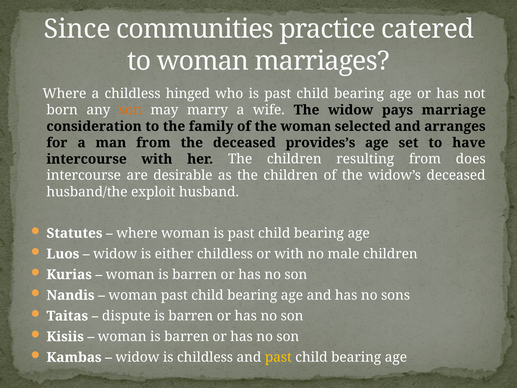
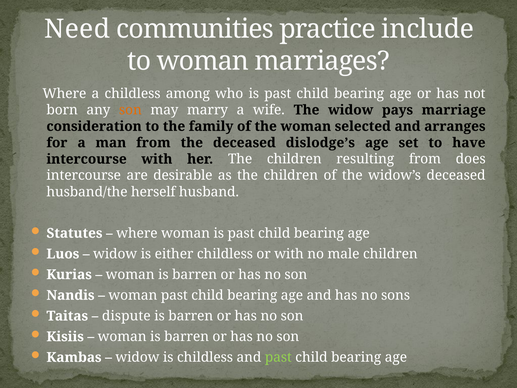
Since: Since -> Need (77, 29)
catered: catered -> include (428, 29)
hinged: hinged -> among (188, 94)
provides’s: provides’s -> dislodge’s (320, 143)
exploit: exploit -> herself (153, 192)
past colour: yellow -> light green (278, 357)
